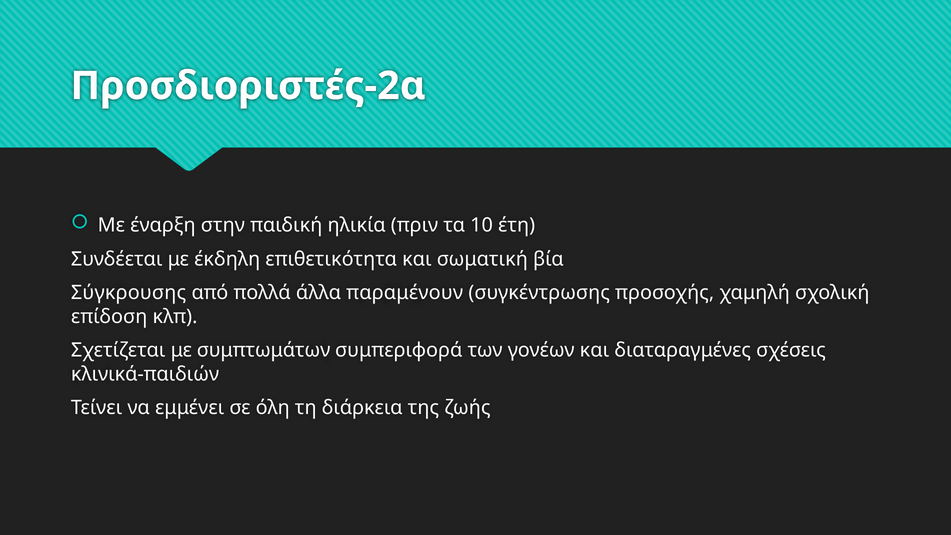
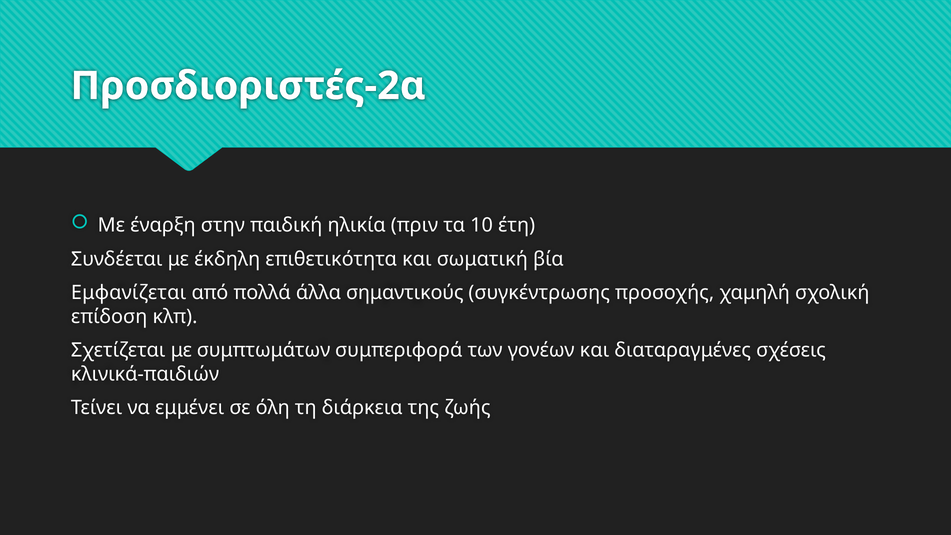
Σύγκρουσης: Σύγκρουσης -> Εμφανίζεται (129, 293)
παραμένουν: παραμένουν -> σημαντικούς (405, 293)
